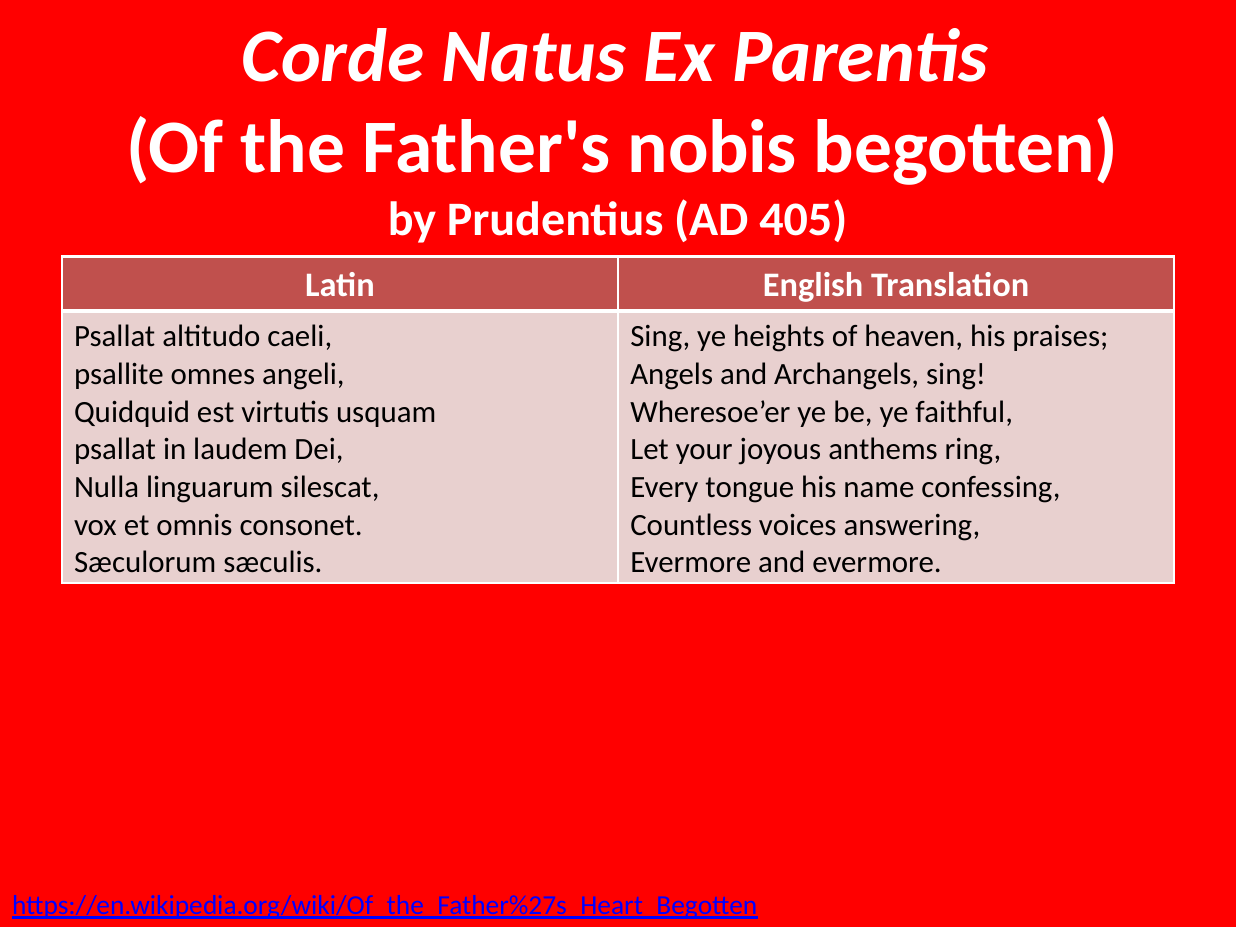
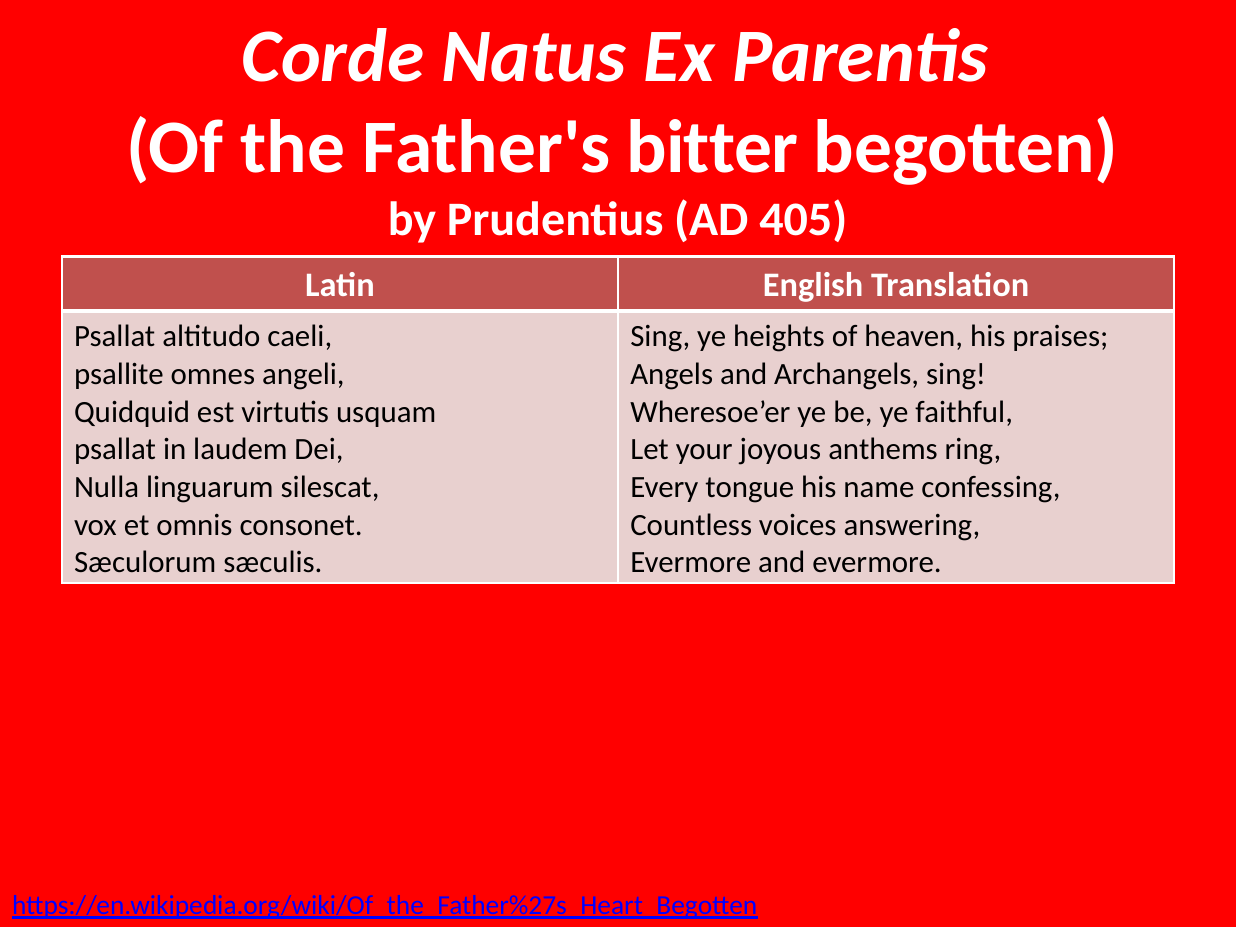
nobis: nobis -> bitter (713, 147)
